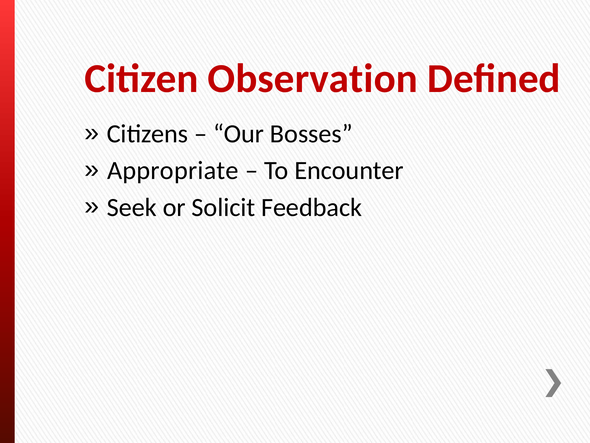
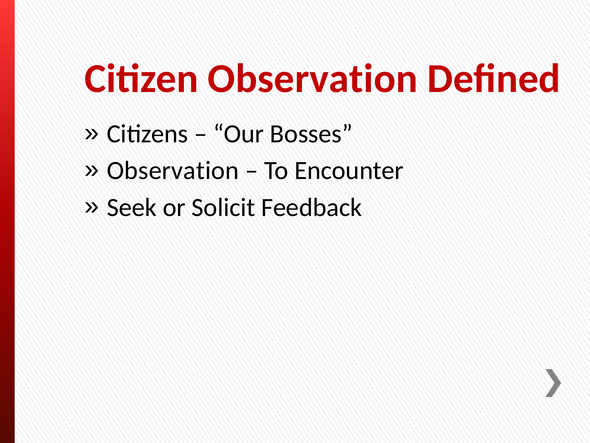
Appropriate: Appropriate -> Observation (173, 170)
